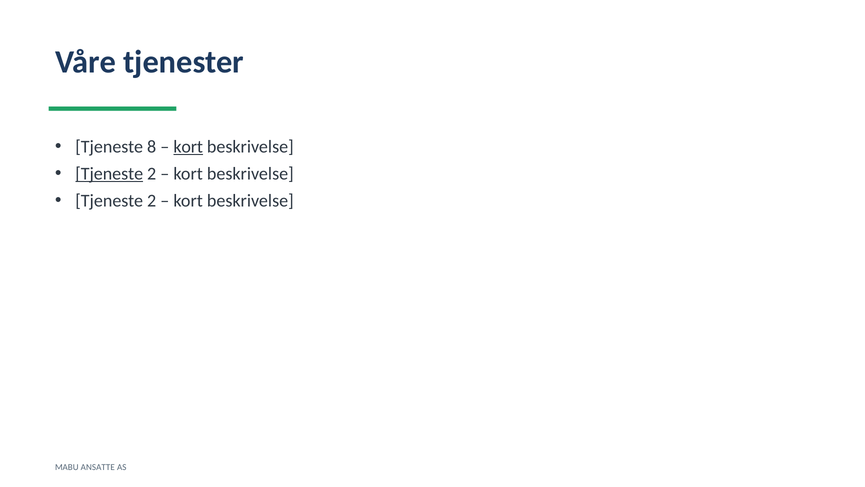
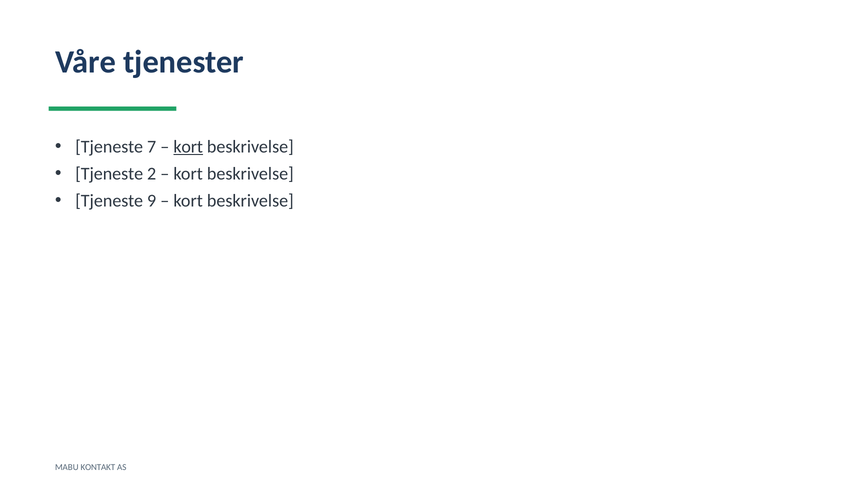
8: 8 -> 7 (152, 147)
Tjeneste underline: present -> none (109, 174)
2: 2 -> 9 (152, 201)
ANSATTE: ANSATTE -> KONTAKT (98, 467)
